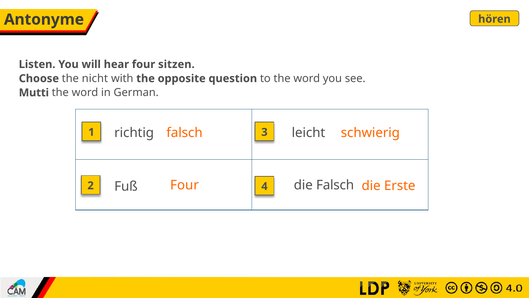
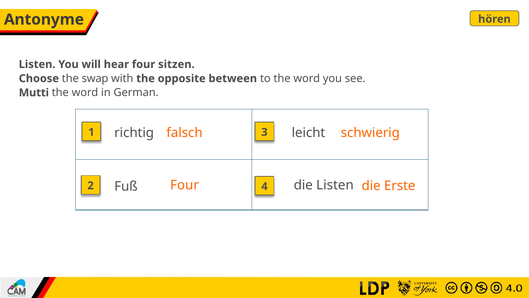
nicht: nicht -> swap (95, 78)
question: question -> between (233, 78)
die Falsch: Falsch -> Listen (335, 185)
